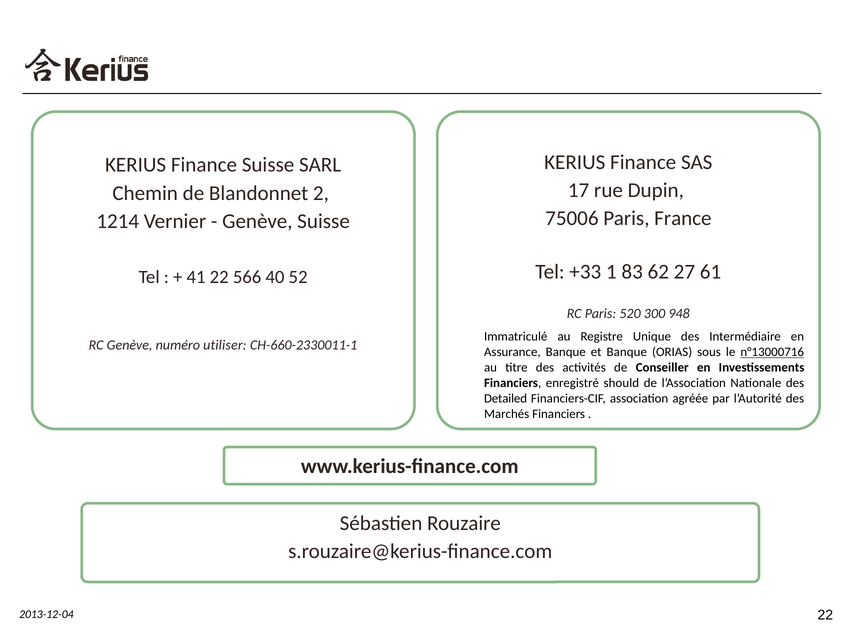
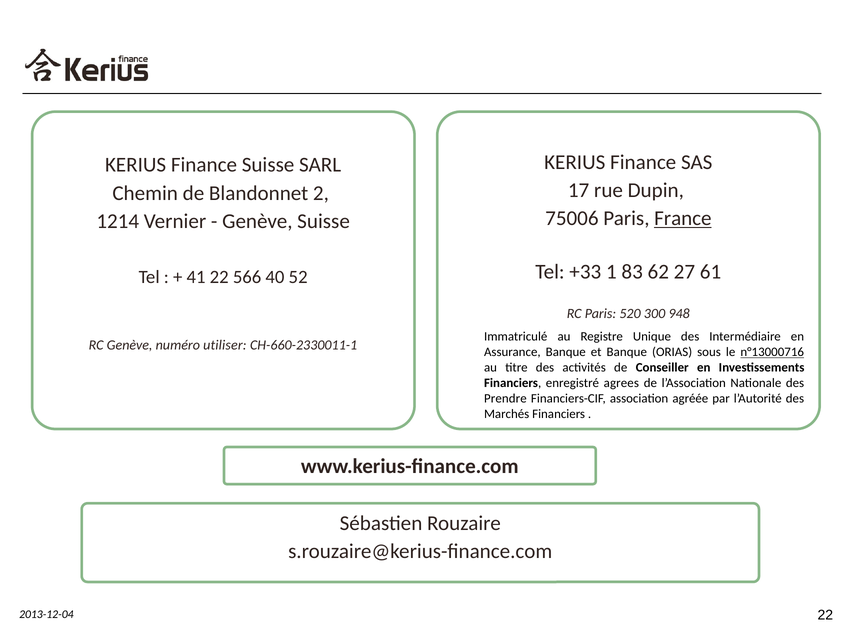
France underline: none -> present (683, 218)
should: should -> agrees (621, 383)
Detailed: Detailed -> Prendre (505, 399)
